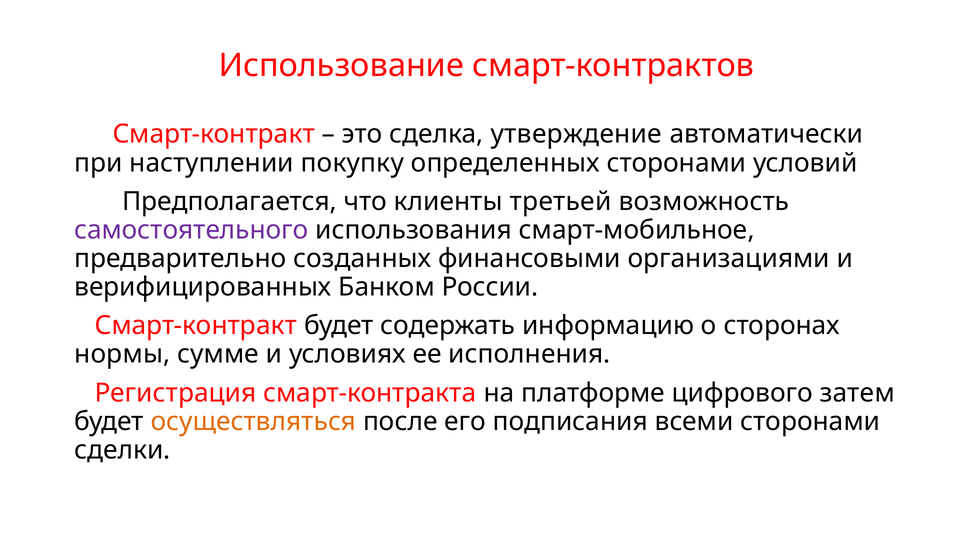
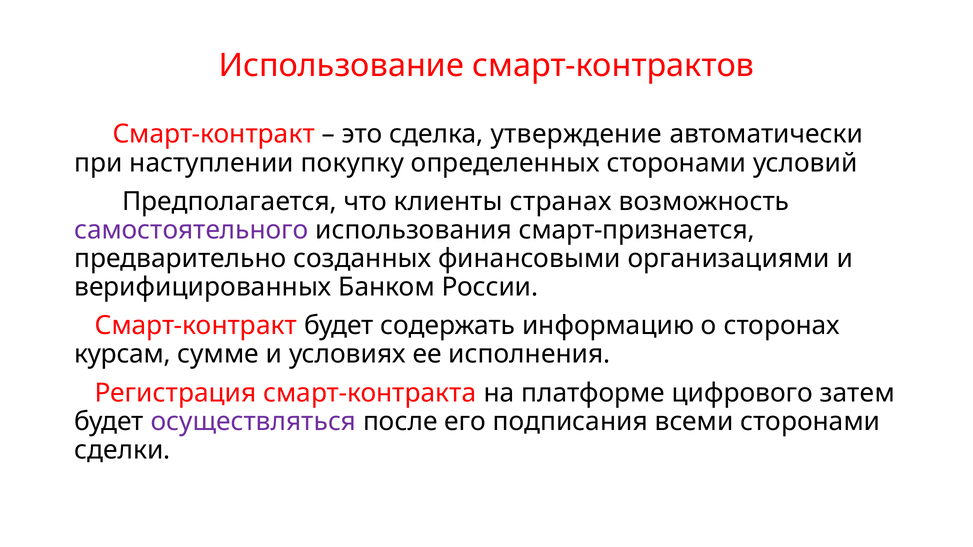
третьей: третьей -> странах (561, 202)
смарт-мобильное: смарт-мобильное -> смарт-признается (637, 230)
нормы: нормы -> курсам (122, 354)
осуществляться colour: orange -> purple (253, 422)
